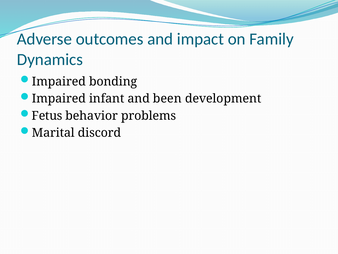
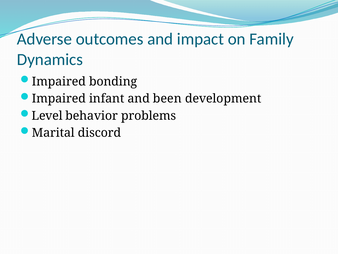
Fetus: Fetus -> Level (47, 116)
